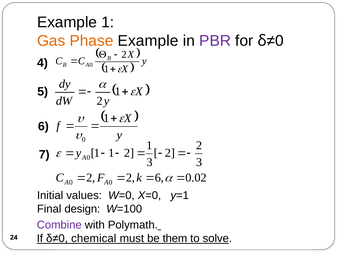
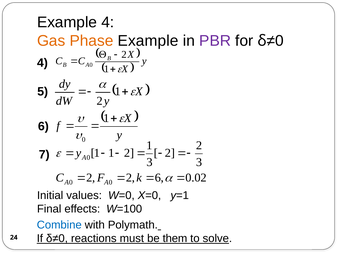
Example 1: 1 -> 4 (108, 22)
design: design -> effects (82, 209)
Combine colour: purple -> blue (59, 225)
chemical: chemical -> reactions (94, 238)
